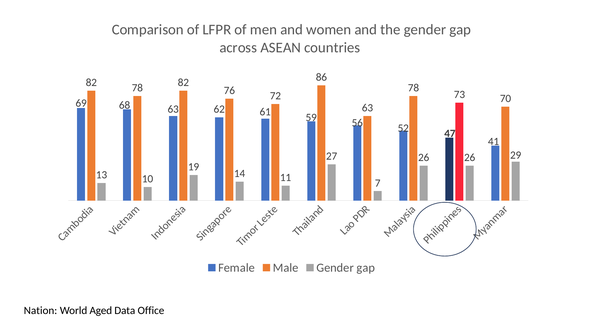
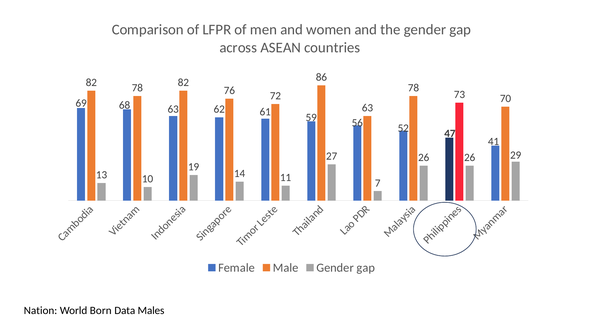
Aged: Aged -> Born (101, 310)
Office: Office -> Males (151, 310)
